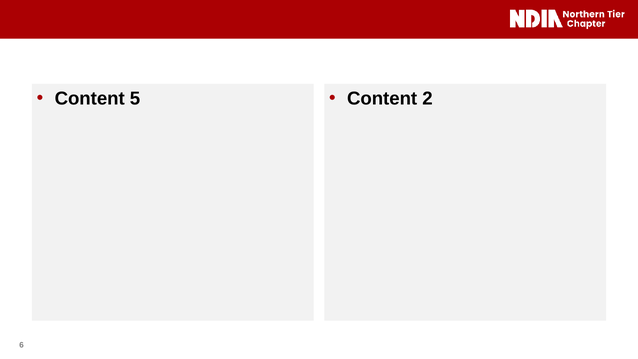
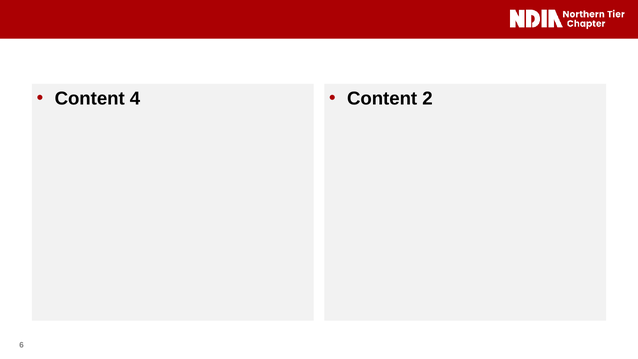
5: 5 -> 4 (135, 99)
